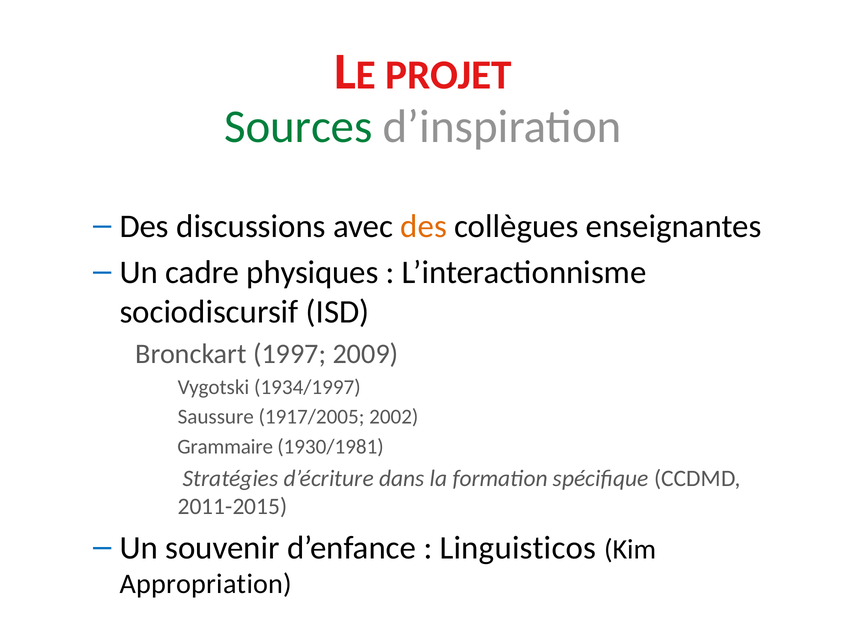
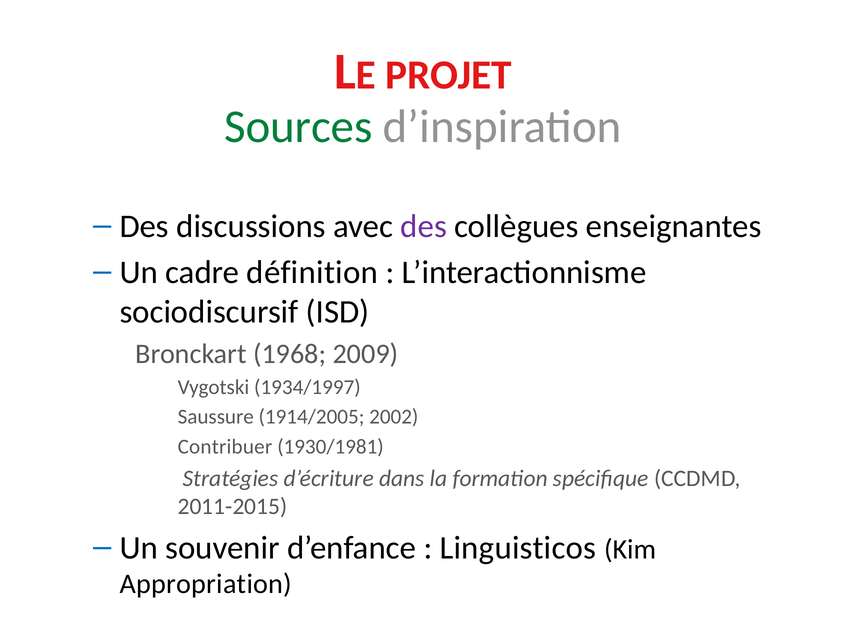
des colour: orange -> purple (424, 226)
physiques: physiques -> définition (312, 272)
1997: 1997 -> 1968 (290, 354)
1917/2005: 1917/2005 -> 1914/2005 (311, 417)
Grammaire: Grammaire -> Contribuer (225, 446)
